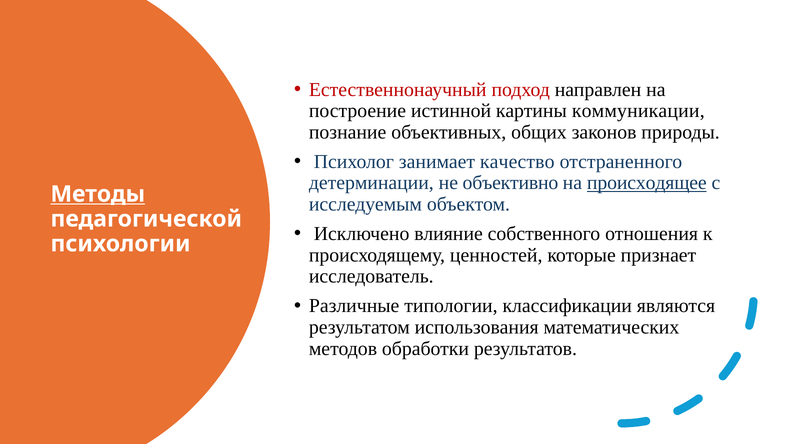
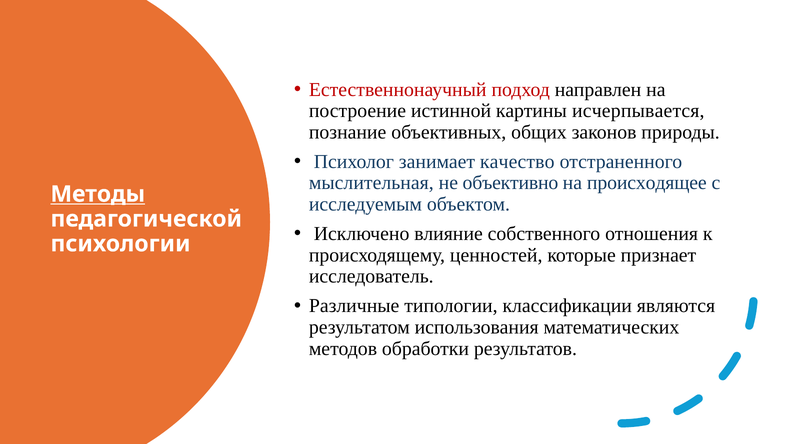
коммуникации: коммуникации -> исчерпывается (638, 111)
детерминации: детерминации -> мыслительная (371, 183)
происходящее underline: present -> none (647, 183)
